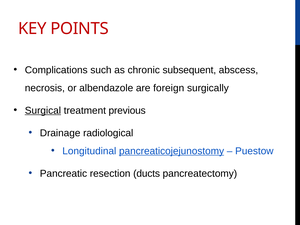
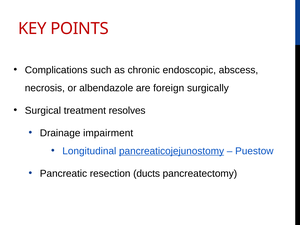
subsequent: subsequent -> endoscopic (189, 70)
Surgical underline: present -> none (43, 110)
previous: previous -> resolves (127, 110)
radiological: radiological -> impairment (108, 133)
